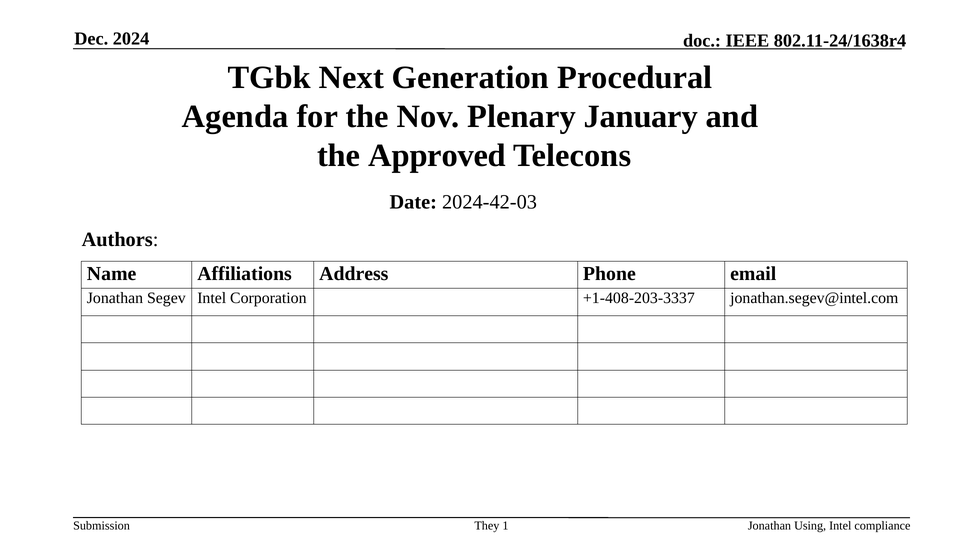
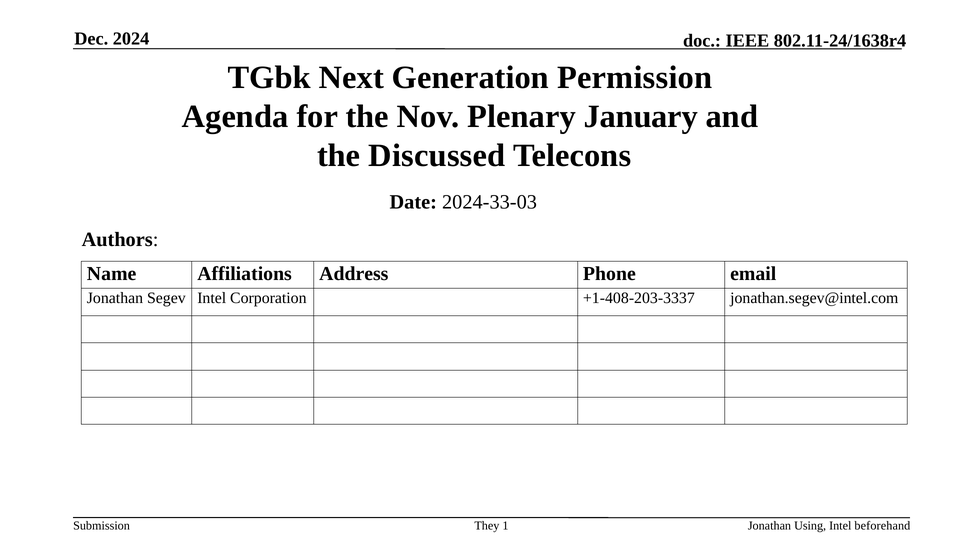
Procedural: Procedural -> Permission (635, 77)
Approved: Approved -> Discussed (437, 155)
2024-42-03: 2024-42-03 -> 2024-33-03 (490, 202)
compliance: compliance -> beforehand (882, 526)
